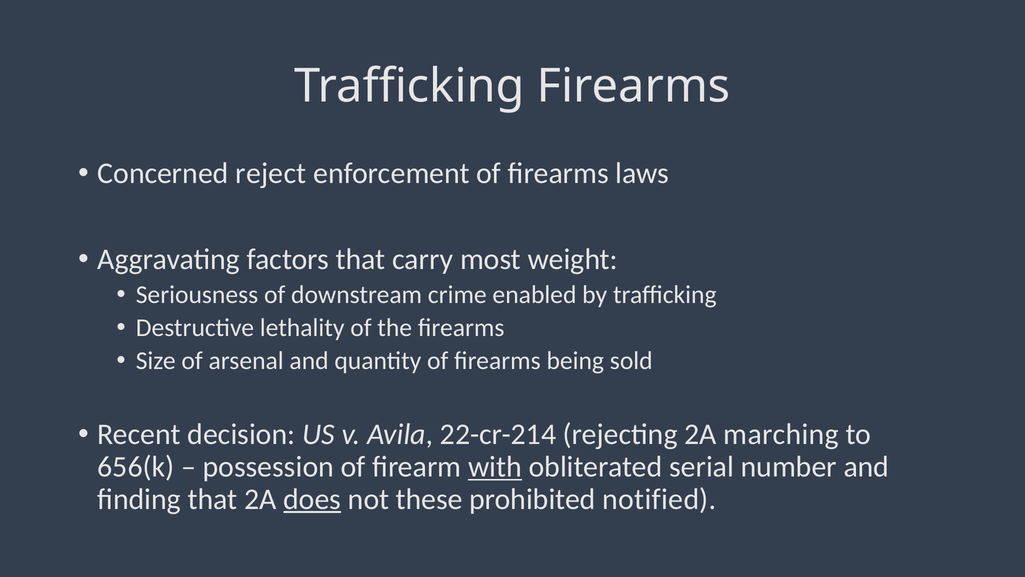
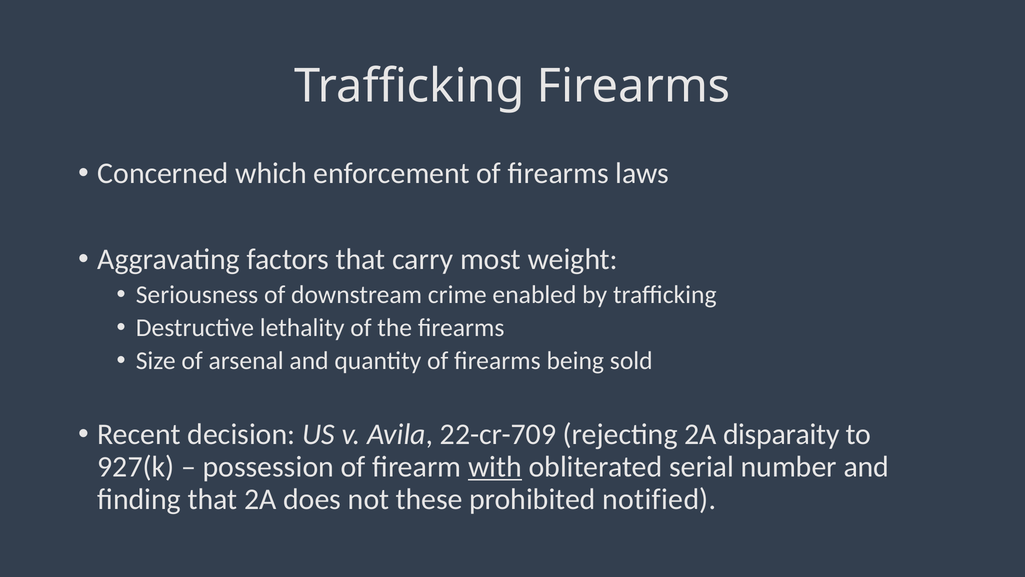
reject: reject -> which (271, 173)
22-cr-214: 22-cr-214 -> 22-cr-709 (498, 434)
marching: marching -> disparaity (781, 434)
656(k: 656(k -> 927(k (136, 466)
does underline: present -> none (312, 499)
